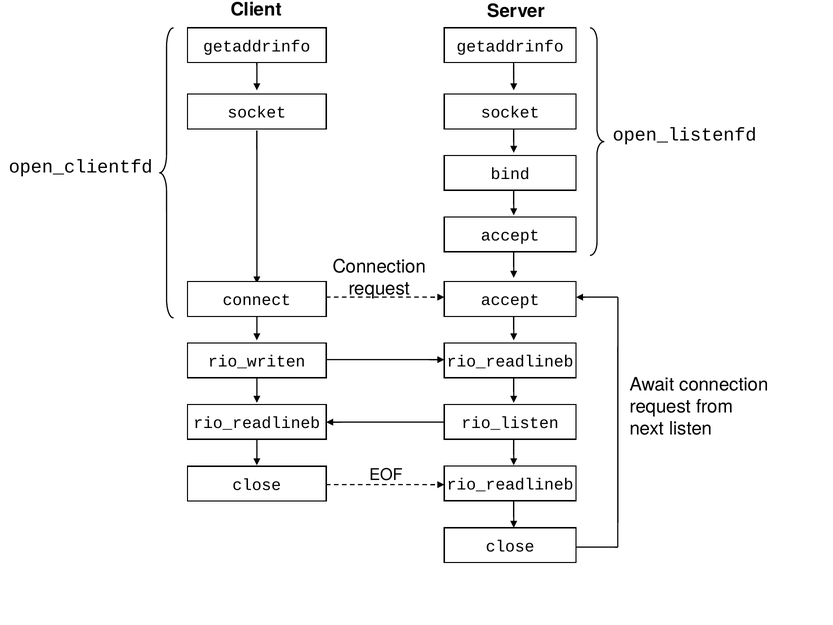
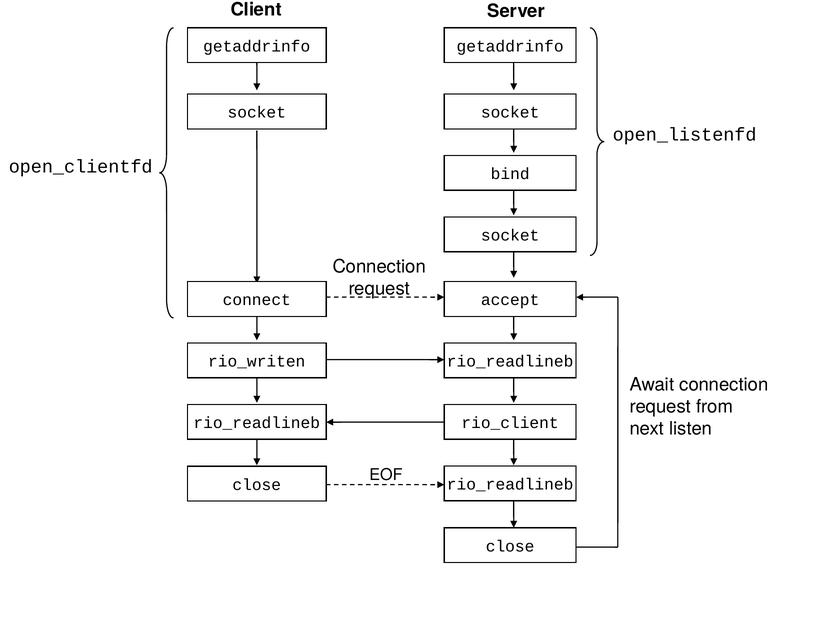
accept: accept -> socket (510, 236)
rio_listen: rio_listen -> rio_client (510, 423)
